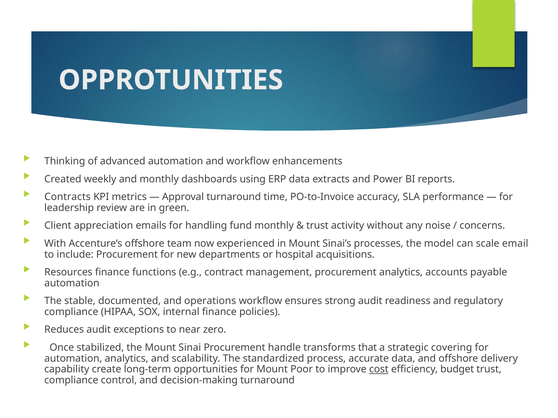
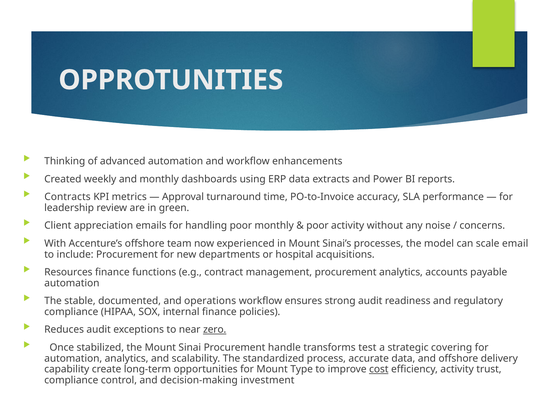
handling fund: fund -> poor (241, 226)
trust: trust -> poor (317, 226)
zero underline: none -> present (215, 330)
that: that -> test (367, 348)
Poor: Poor -> Type (302, 370)
efficiency budget: budget -> activity (457, 370)
decision-making turnaround: turnaround -> investment (267, 381)
